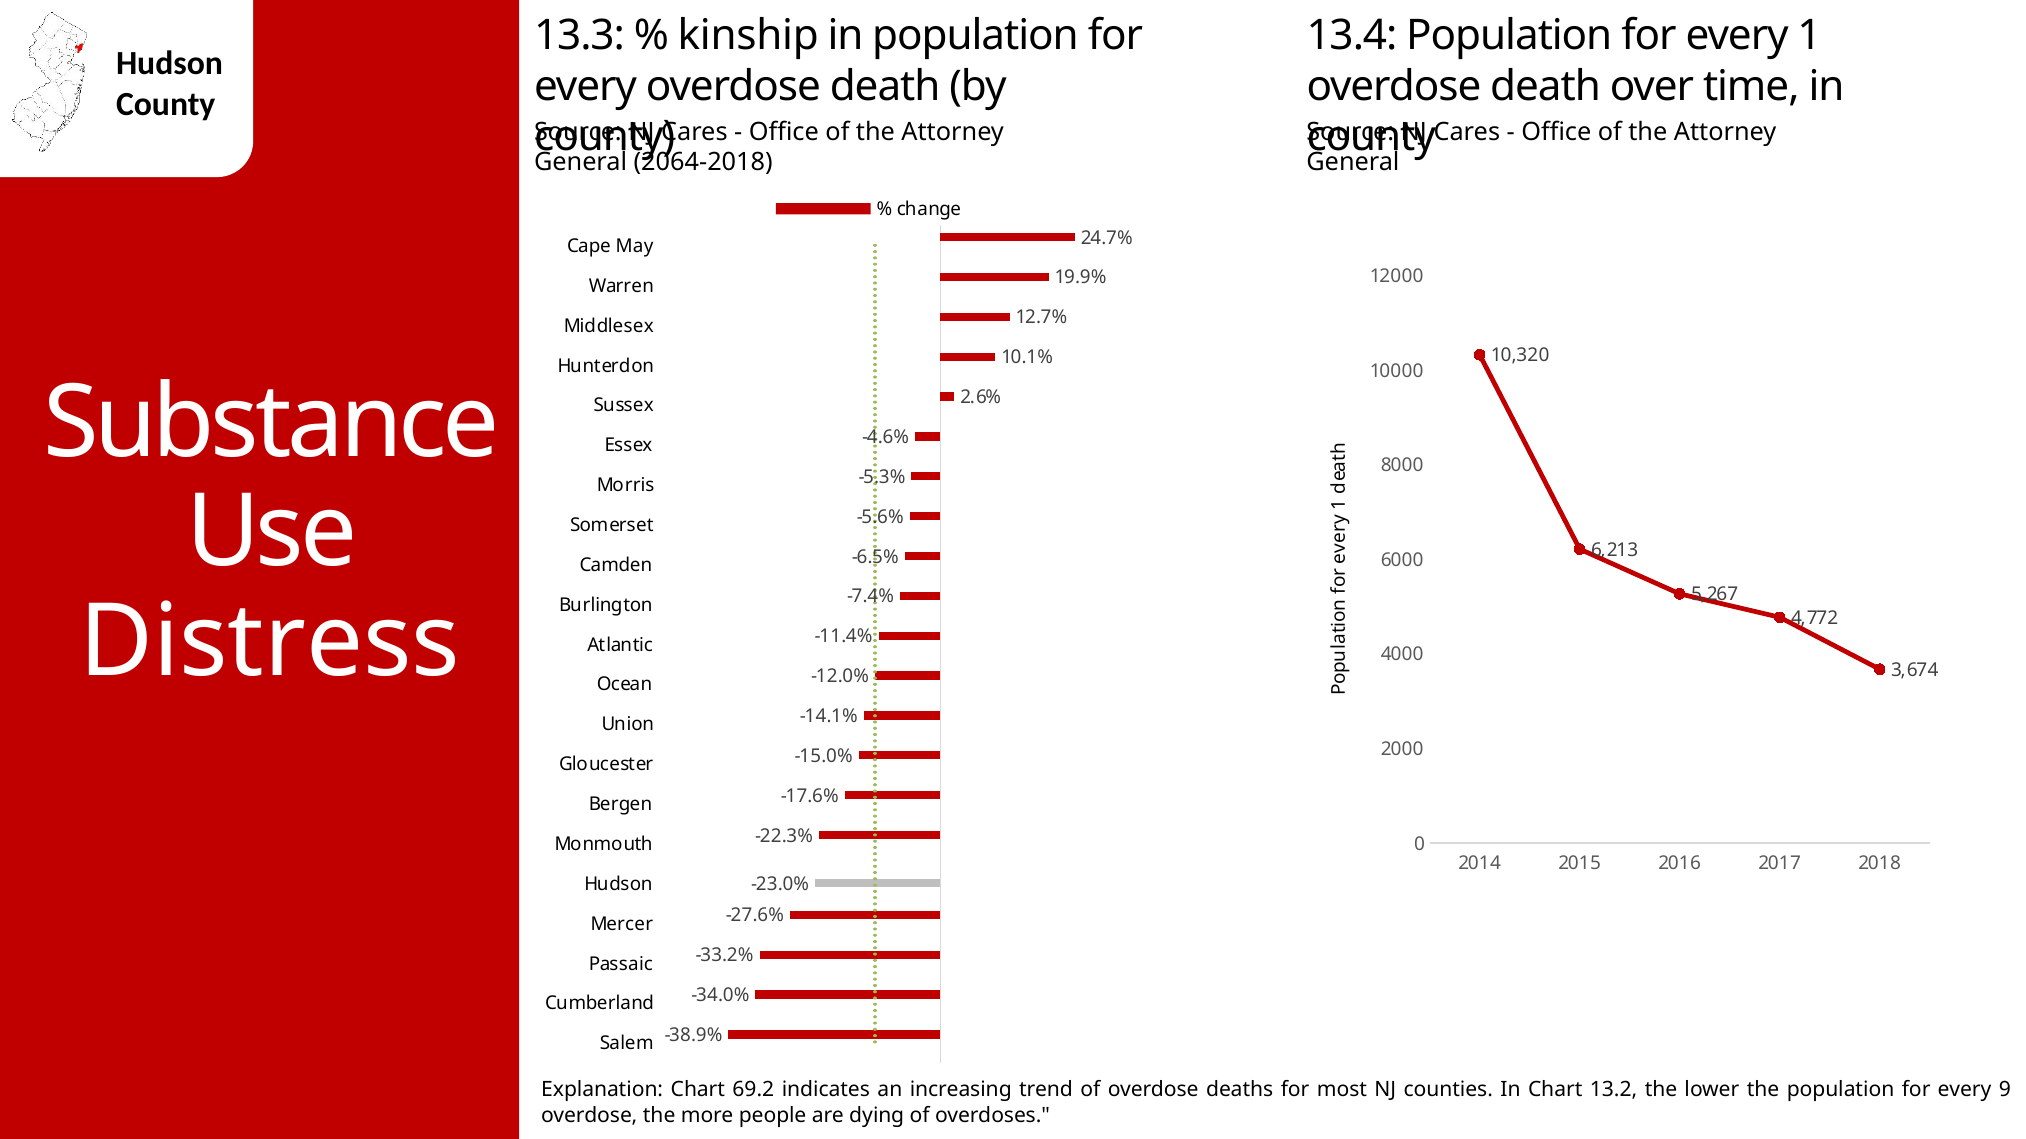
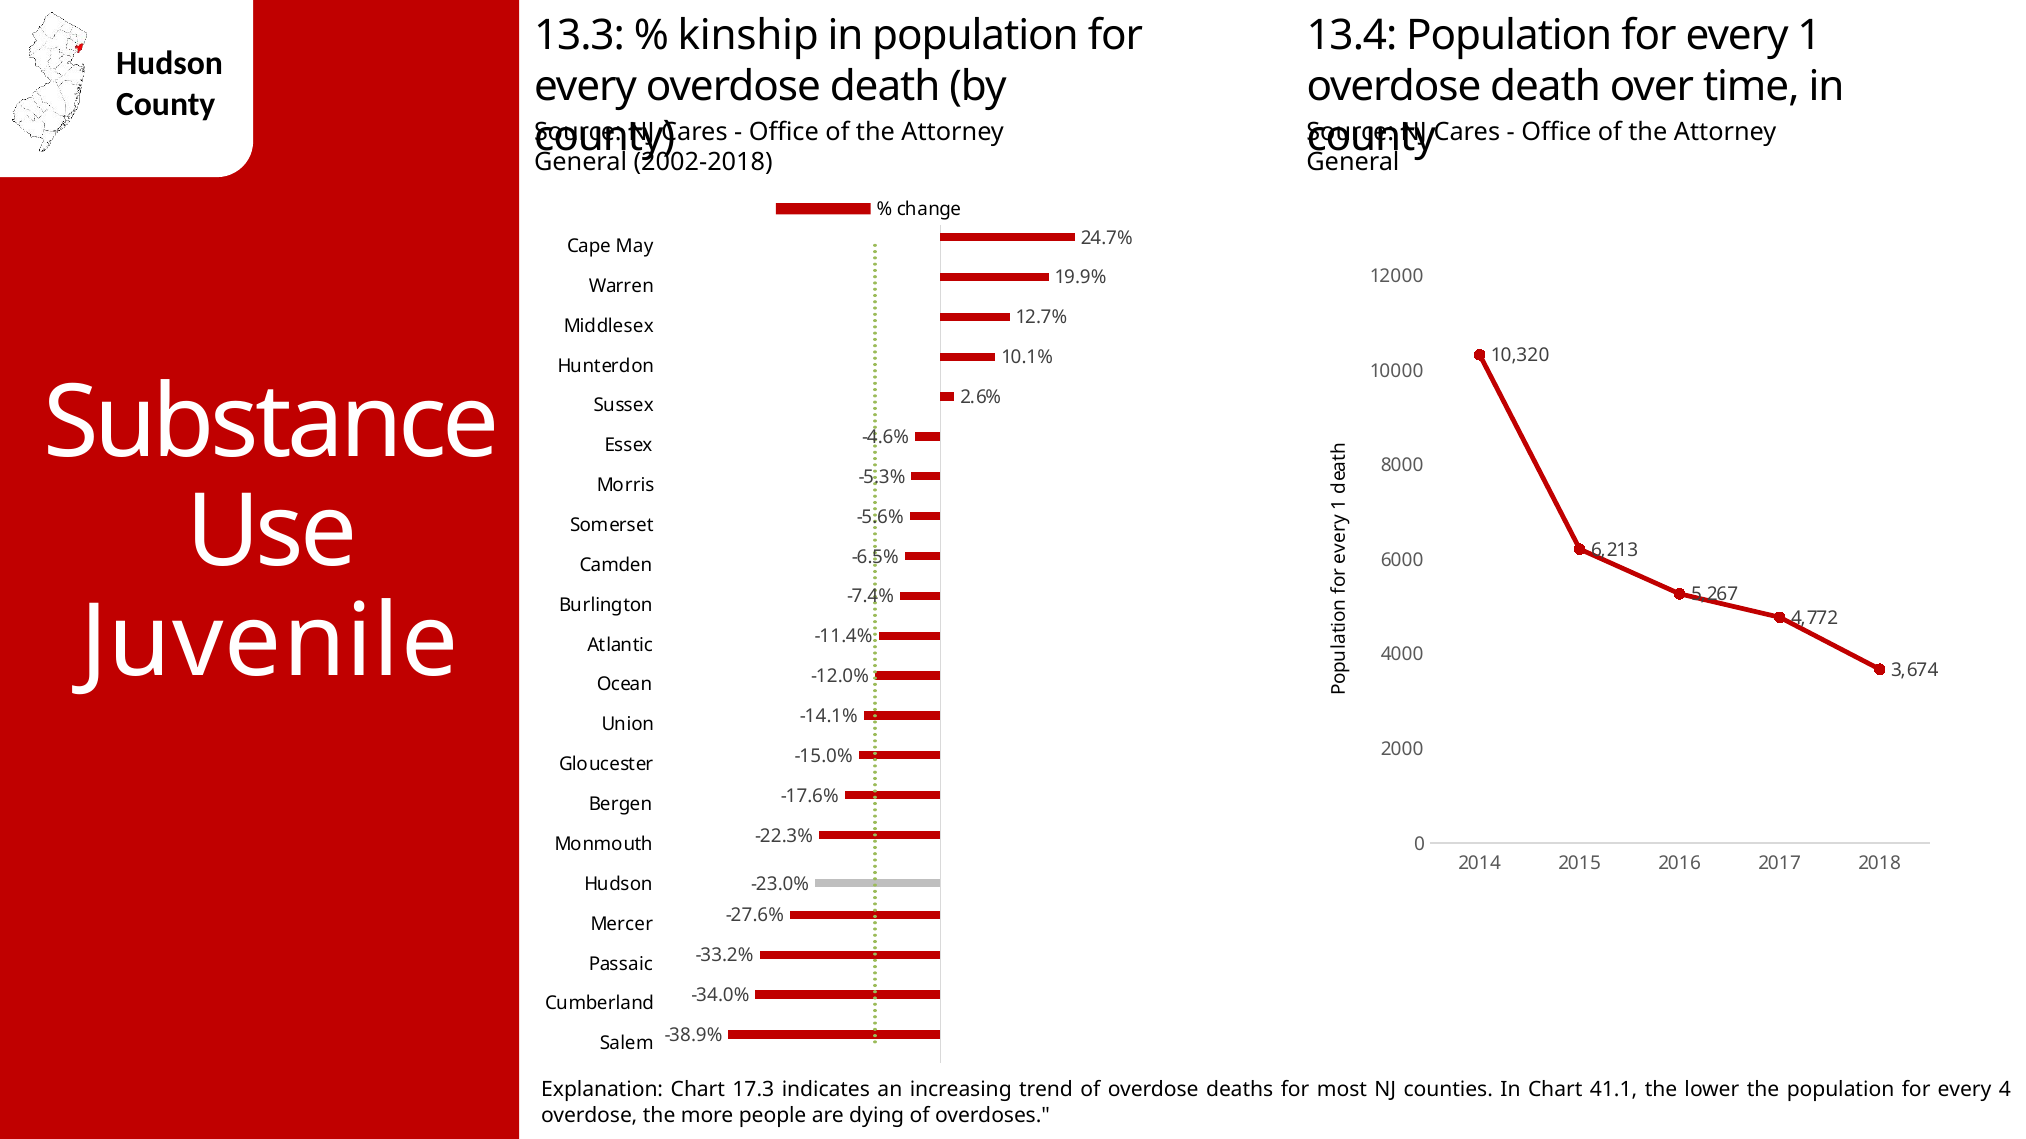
2064-2018: 2064-2018 -> 2002-2018 (703, 163)
Distress: Distress -> Juvenile (269, 642)
69.2: 69.2 -> 17.3 (753, 1090)
13.2: 13.2 -> 41.1 (1614, 1090)
9: 9 -> 4 (2005, 1090)
